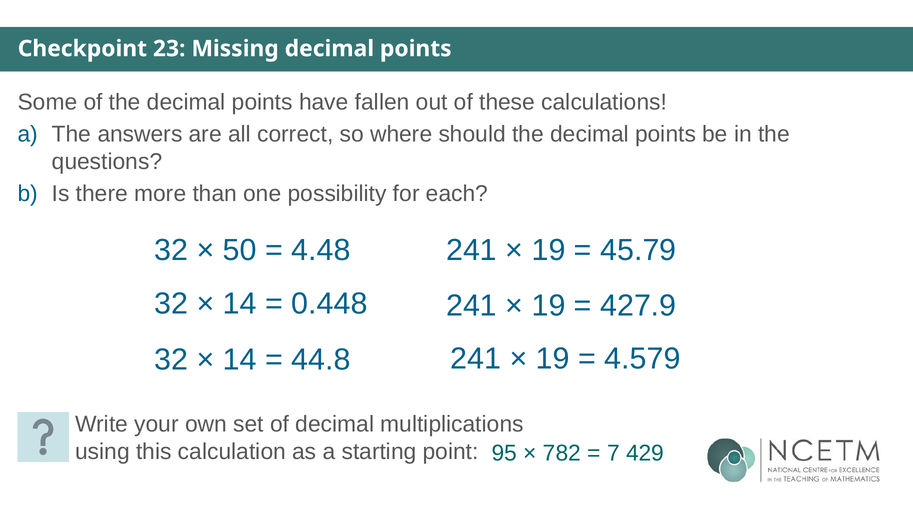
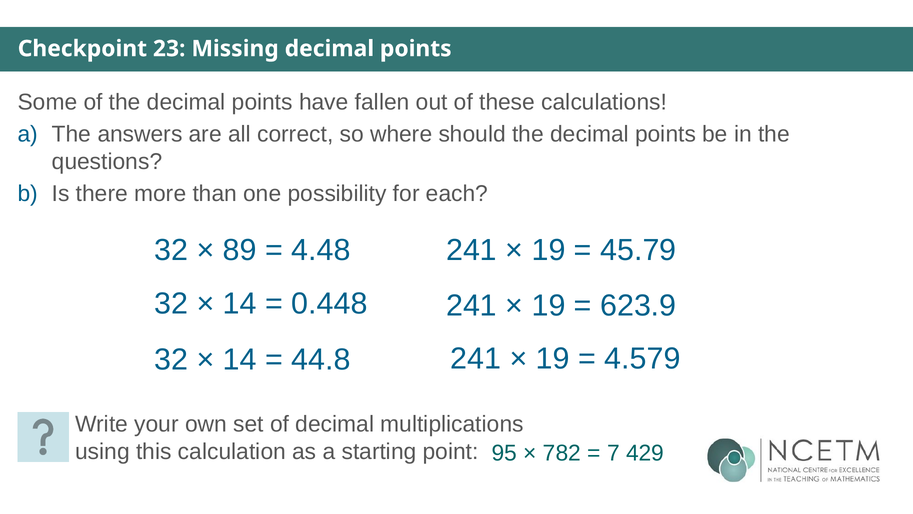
50: 50 -> 89 (240, 250)
427.9: 427.9 -> 623.9 (638, 306)
